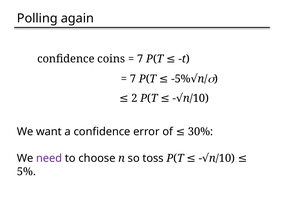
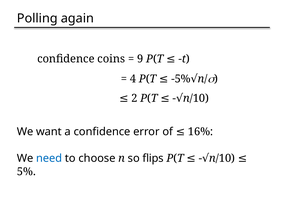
7: 7 -> 9 (140, 59)
7: 7 -> 4 (133, 79)
30%: 30% -> 16% (199, 132)
need colour: purple -> blue (49, 158)
toss: toss -> flips (153, 158)
